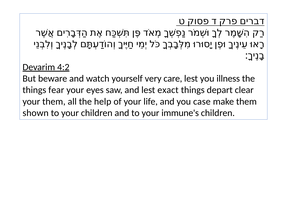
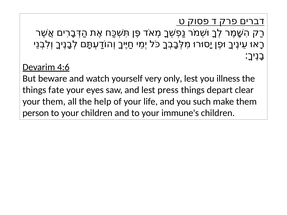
4:2: 4:2 -> 4:6 (63, 67)
care: care -> only (173, 79)
fear: fear -> fate (56, 90)
exact: exact -> press (168, 90)
case: case -> such (202, 102)
shown: shown -> person (36, 113)
